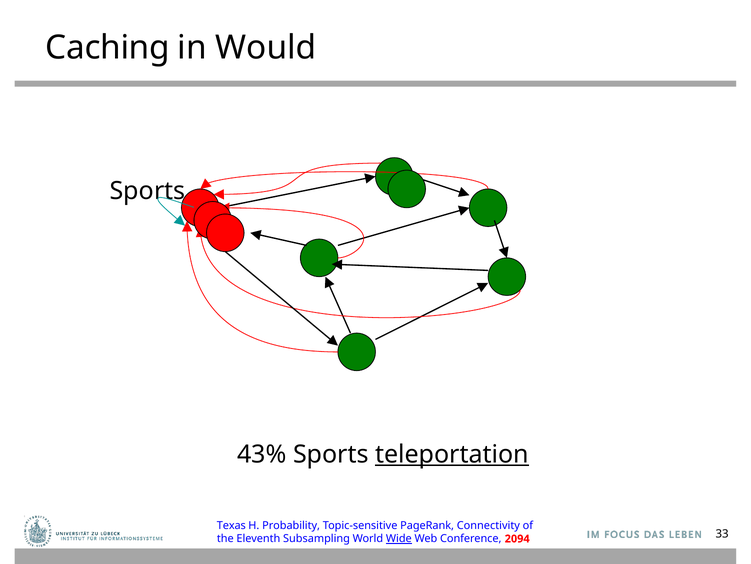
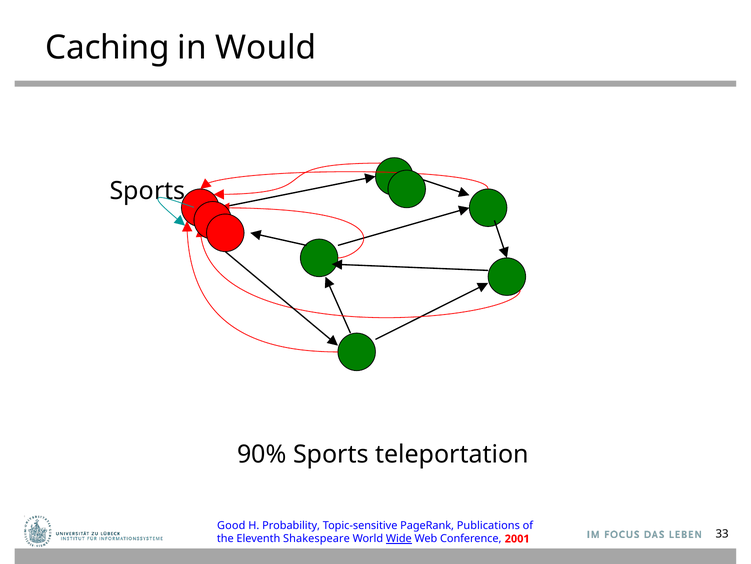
43%: 43% -> 90% (262, 454)
teleportation underline: present -> none (452, 454)
Texas: Texas -> Good (231, 525)
Connectivity: Connectivity -> Publications (488, 525)
Subsampling: Subsampling -> Shakespeare (316, 538)
2094: 2094 -> 2001 (517, 538)
